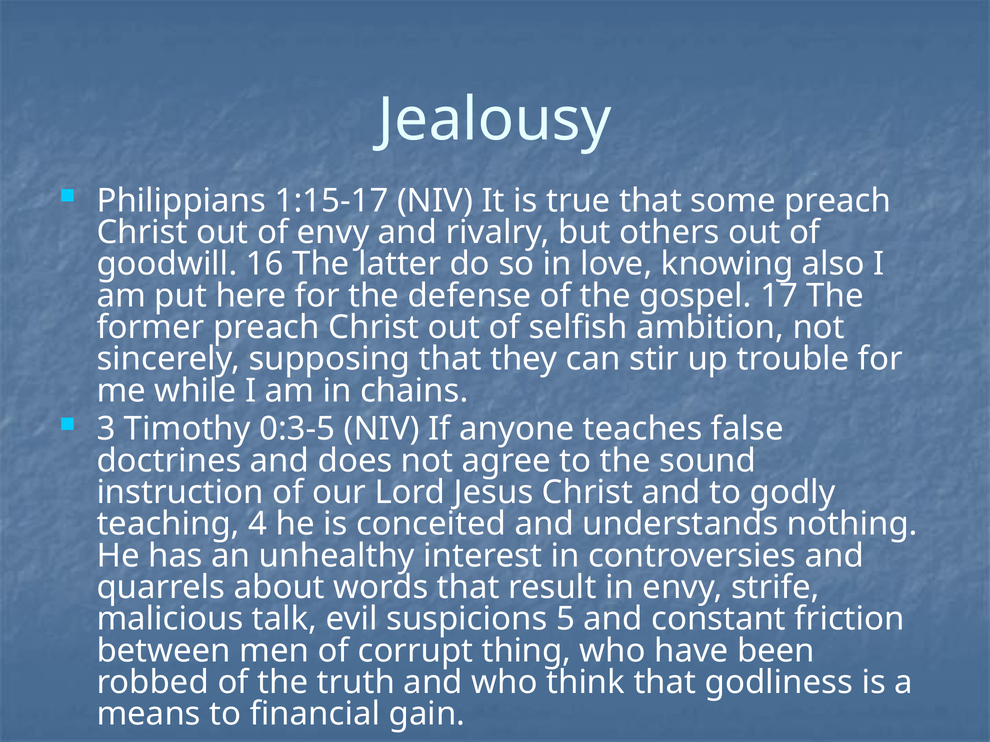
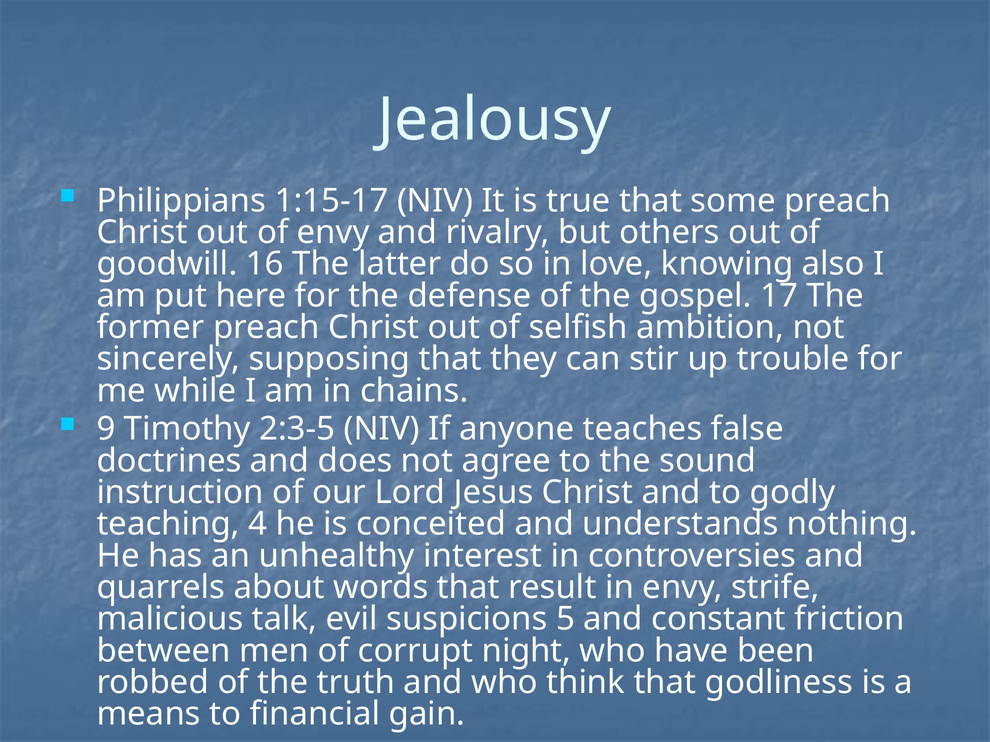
3: 3 -> 9 (106, 429)
0:3-5: 0:3-5 -> 2:3-5 (297, 429)
thing: thing -> night (526, 651)
